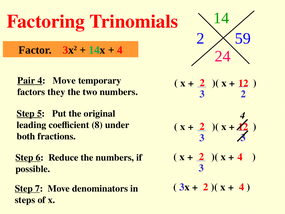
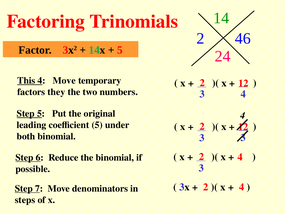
59: 59 -> 46 (243, 38)
4: 4 -> 5 (120, 50)
Pair: Pair -> This (26, 80)
2: 2 -> 4 (243, 94)
coefficient 8: 8 -> 5 (97, 125)
both fractions: fractions -> binomial (57, 136)
the numbers: numbers -> binomial (115, 157)
